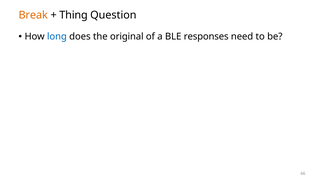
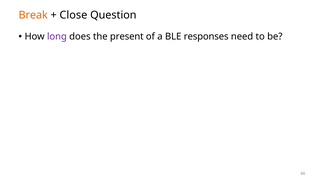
Thing: Thing -> Close (73, 15)
long colour: blue -> purple (57, 37)
original: original -> present (127, 37)
